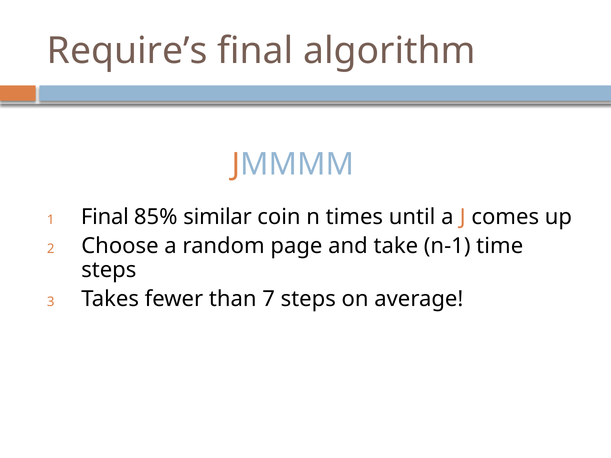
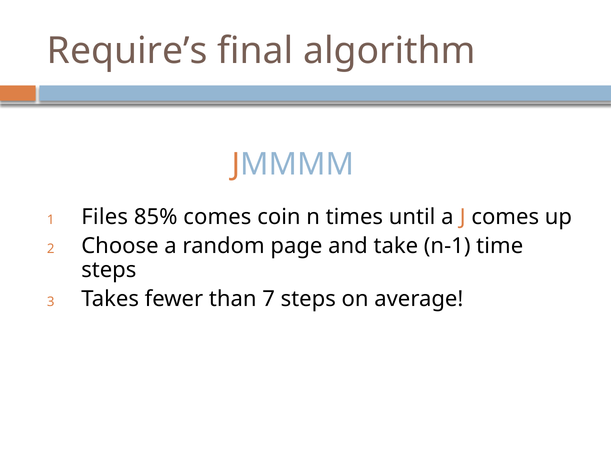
Final: Final -> Files (105, 217)
85% similar: similar -> comes (217, 217)
